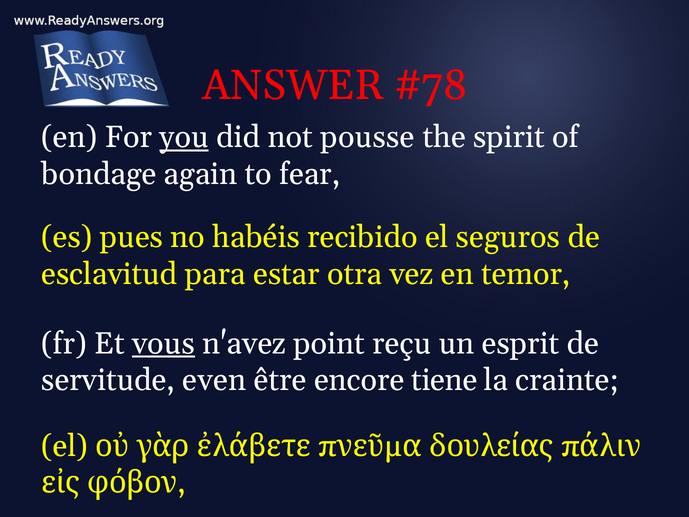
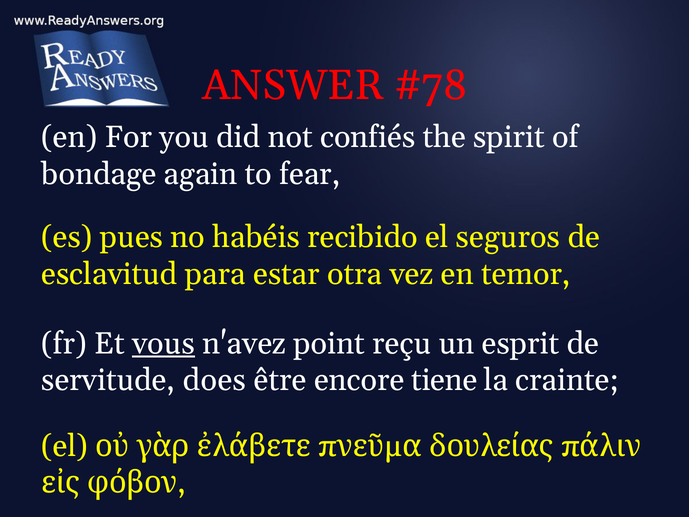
you underline: present -> none (184, 137)
pousse: pousse -> confiés (368, 137)
even: even -> does (214, 380)
